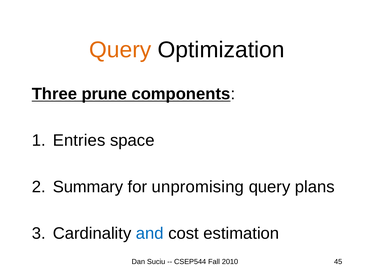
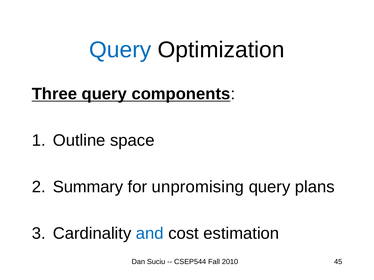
Query colour: orange -> blue (120, 50)
Three prune: prune -> query (104, 94)
Entries: Entries -> Outline (79, 141)
